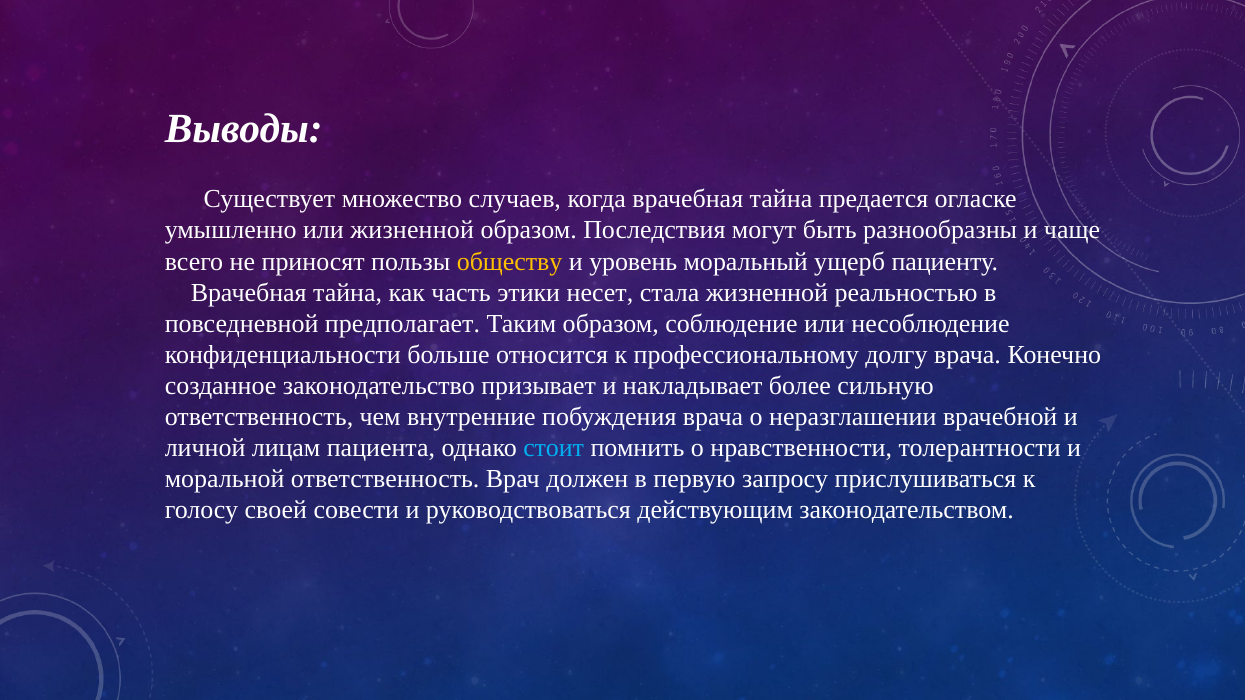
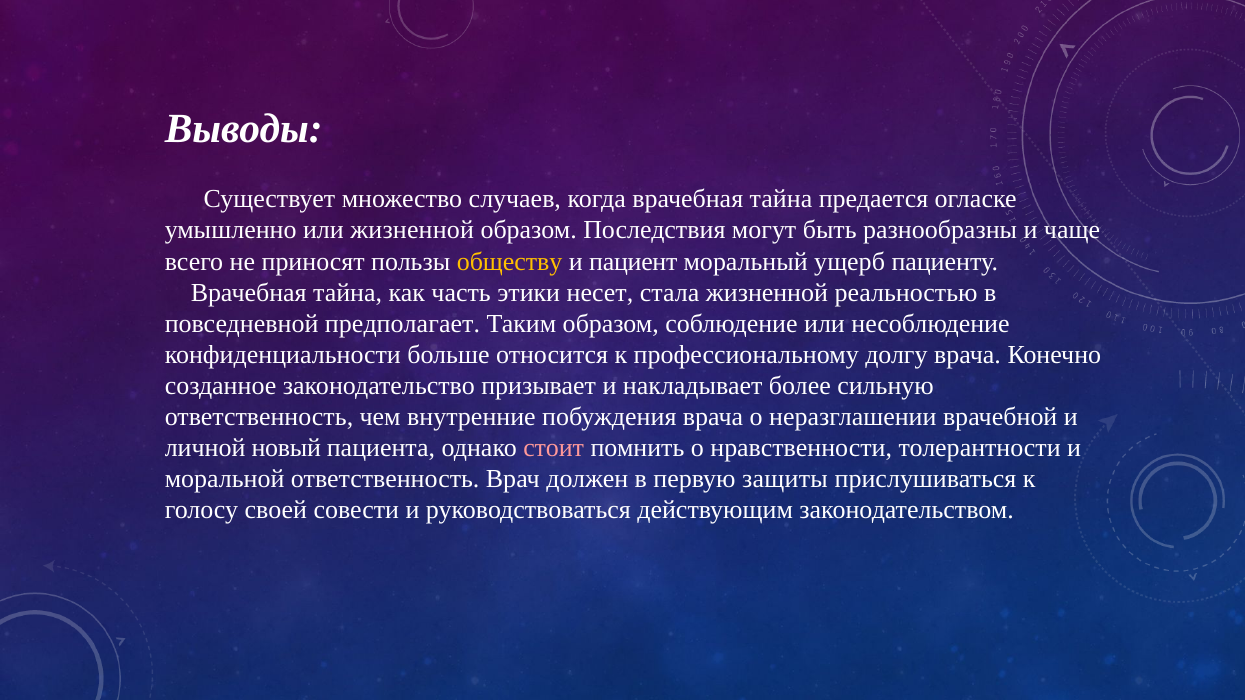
уровень: уровень -> пациент (633, 262)
лицам: лицам -> новый (286, 448)
стоит colour: light blue -> pink (554, 448)
запросу: запросу -> защиты (785, 480)
